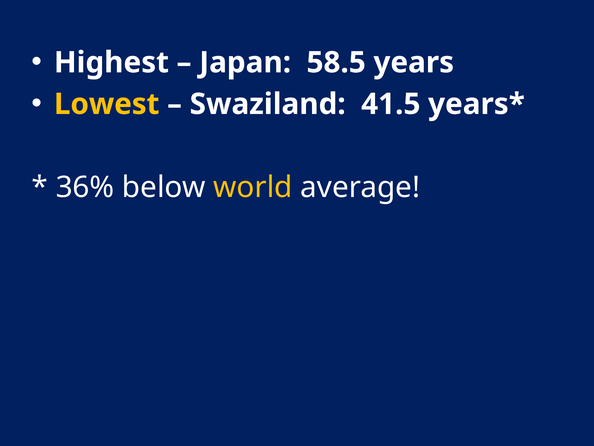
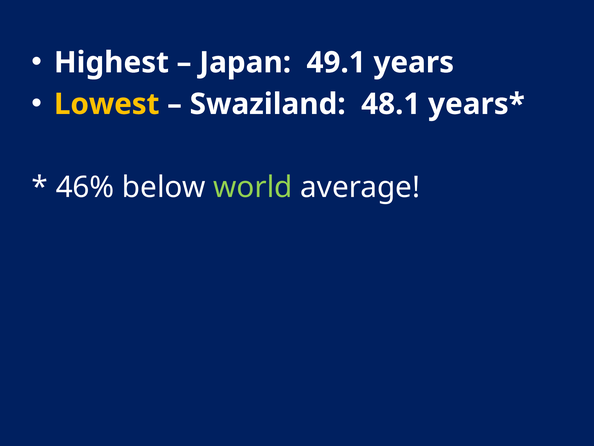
58.5: 58.5 -> 49.1 (336, 62)
41.5: 41.5 -> 48.1 (391, 104)
36%: 36% -> 46% (85, 187)
world colour: yellow -> light green (253, 187)
